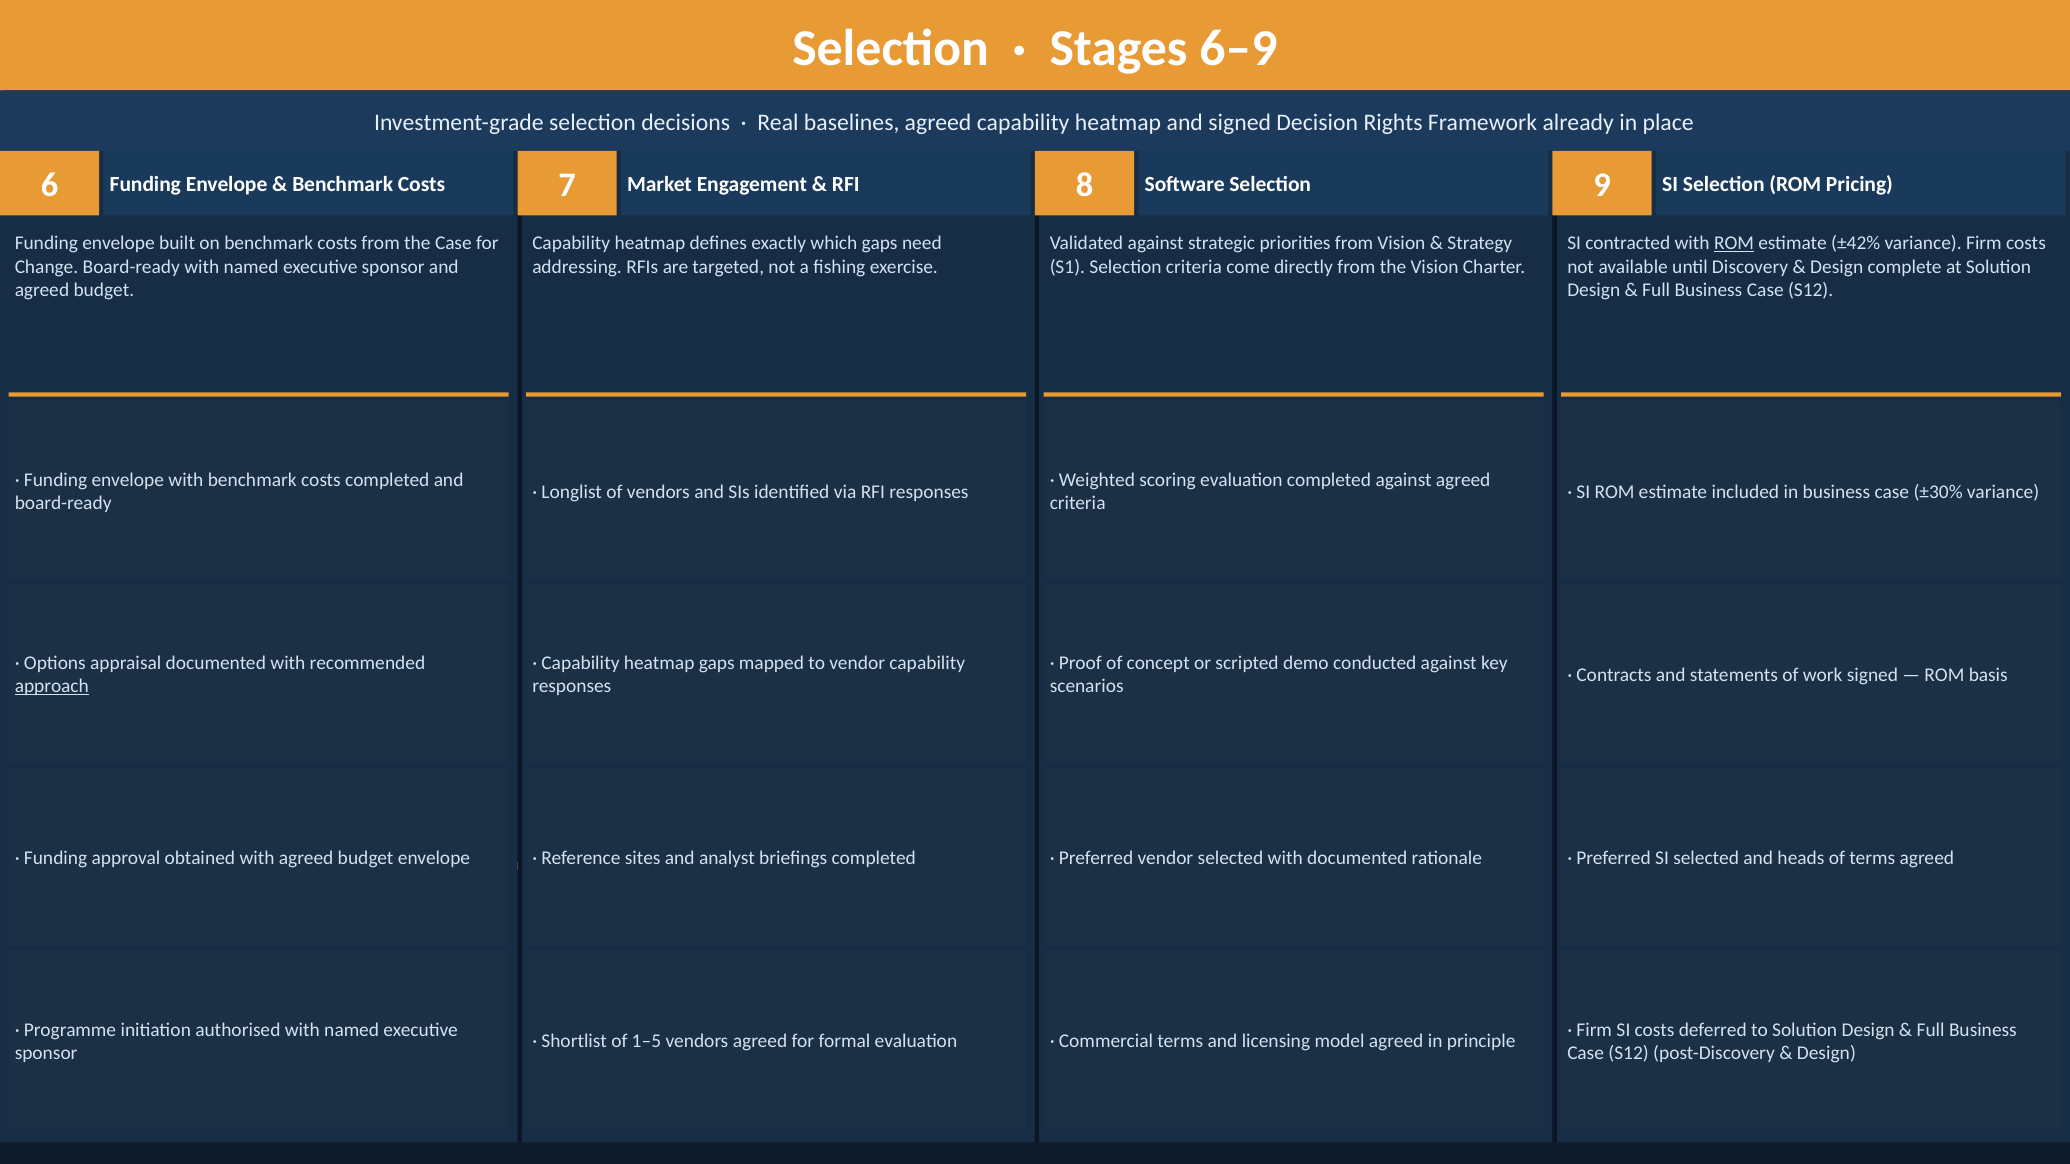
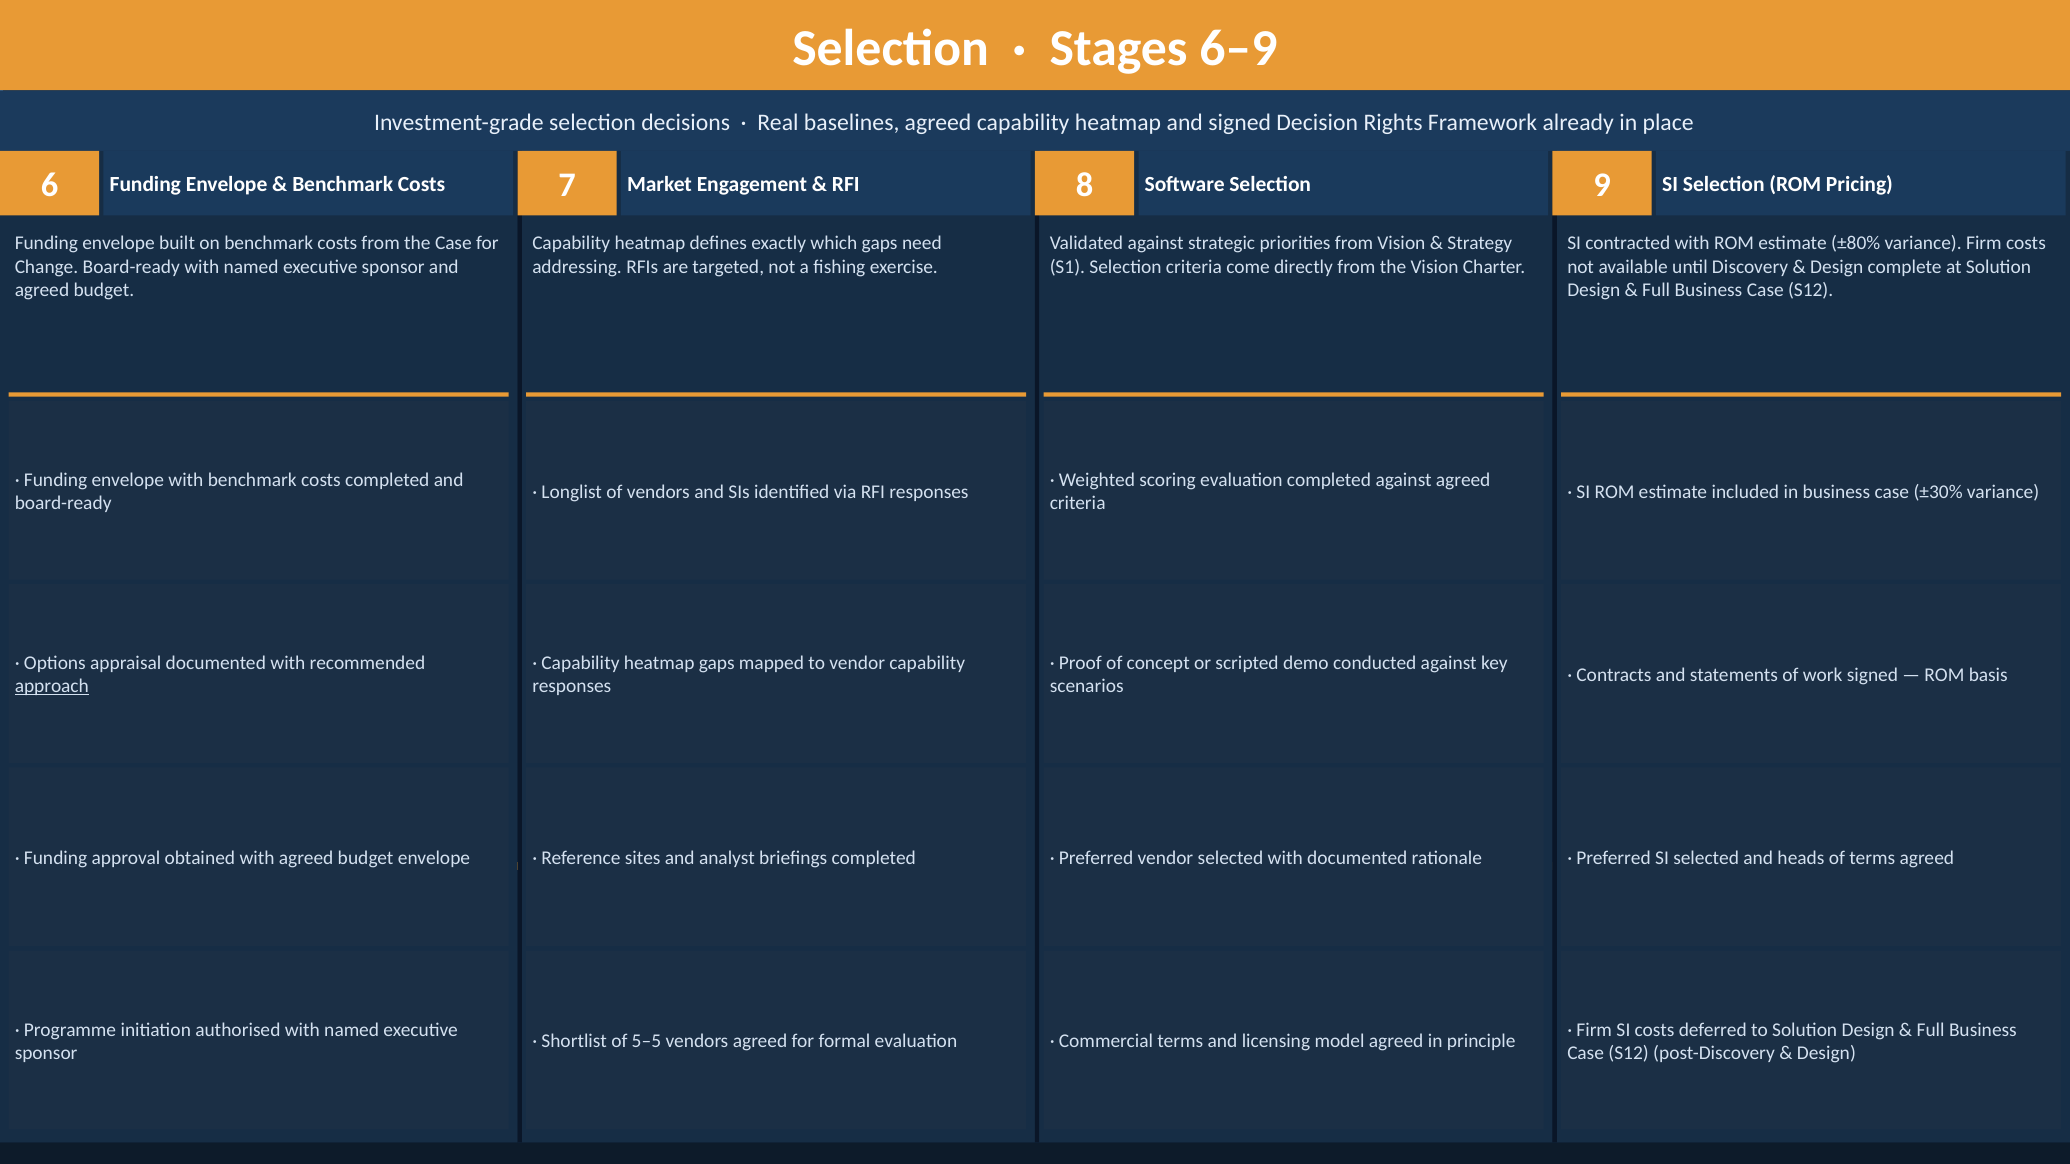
ROM underline: present -> none (1734, 244)
±42%: ±42% -> ±80% (1856, 244)
1–5: 1–5 -> 5–5 (646, 1042)
